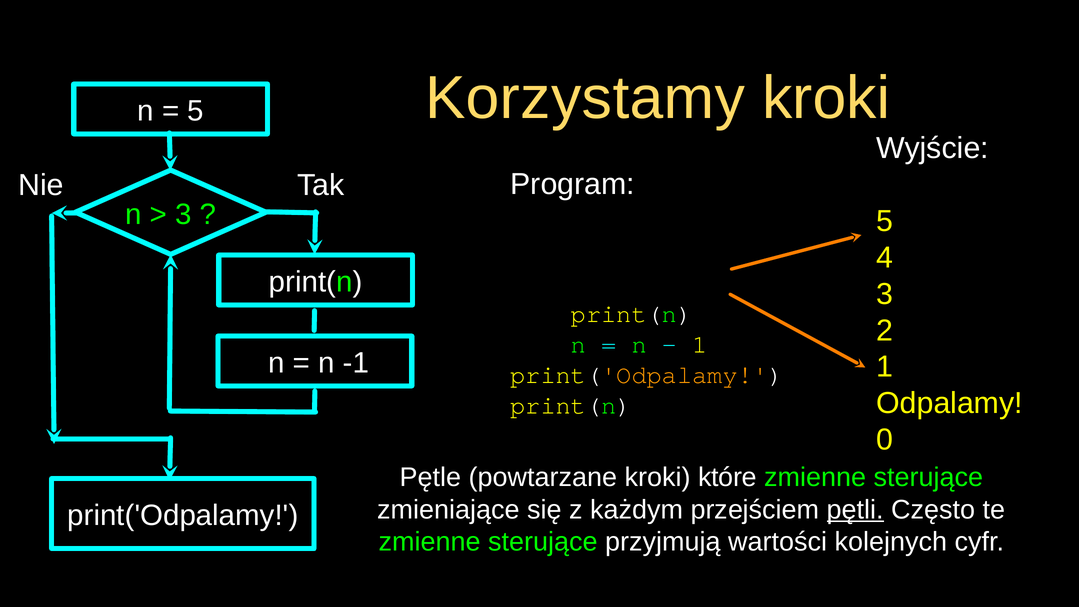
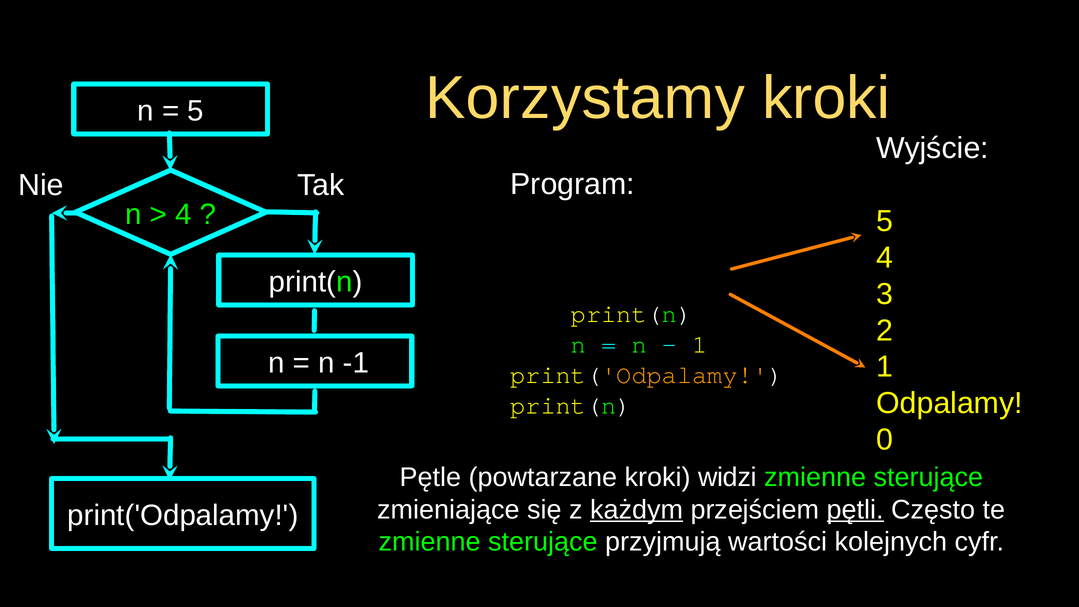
3: 3 -> 4 (183, 214)
które: które -> widzi (727, 477)
każdym underline: none -> present (637, 510)
